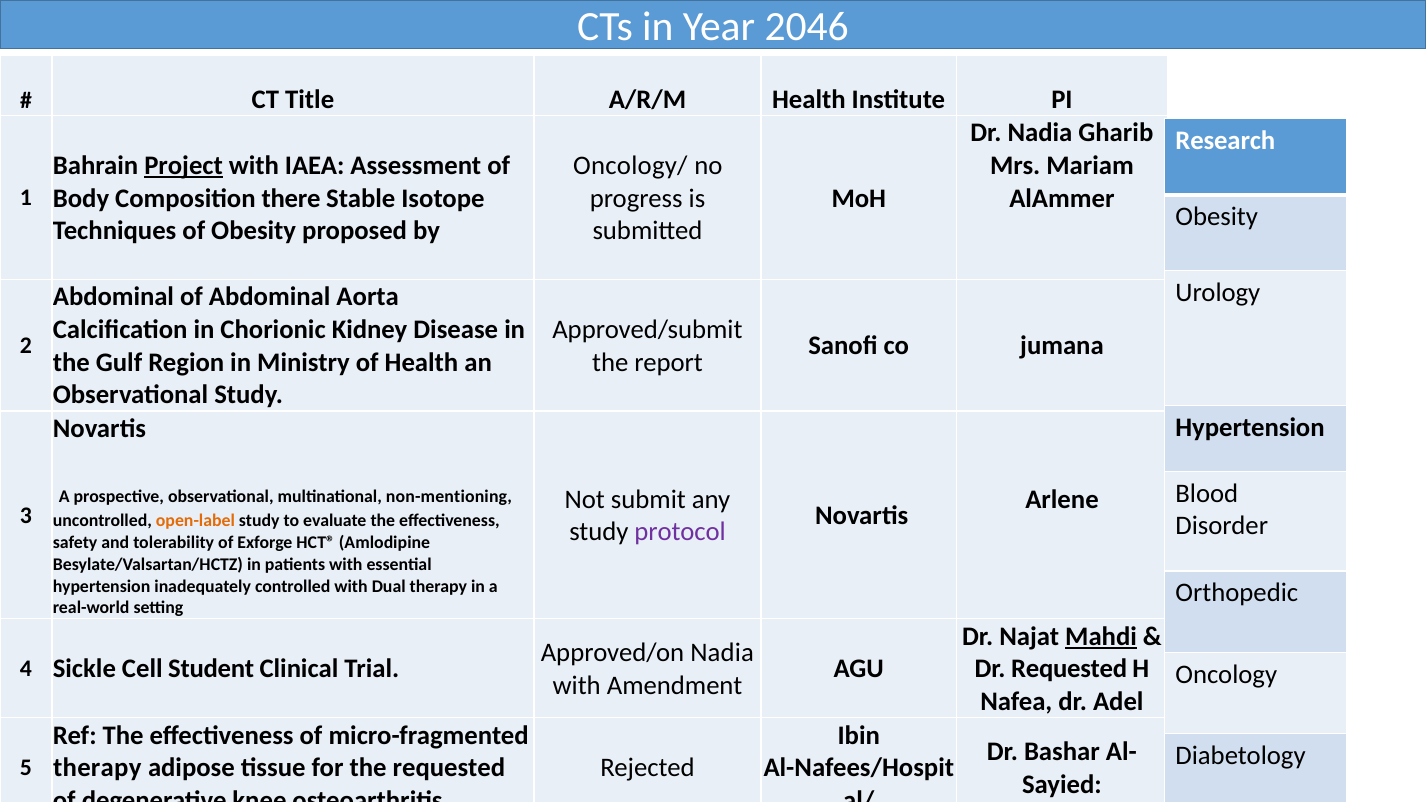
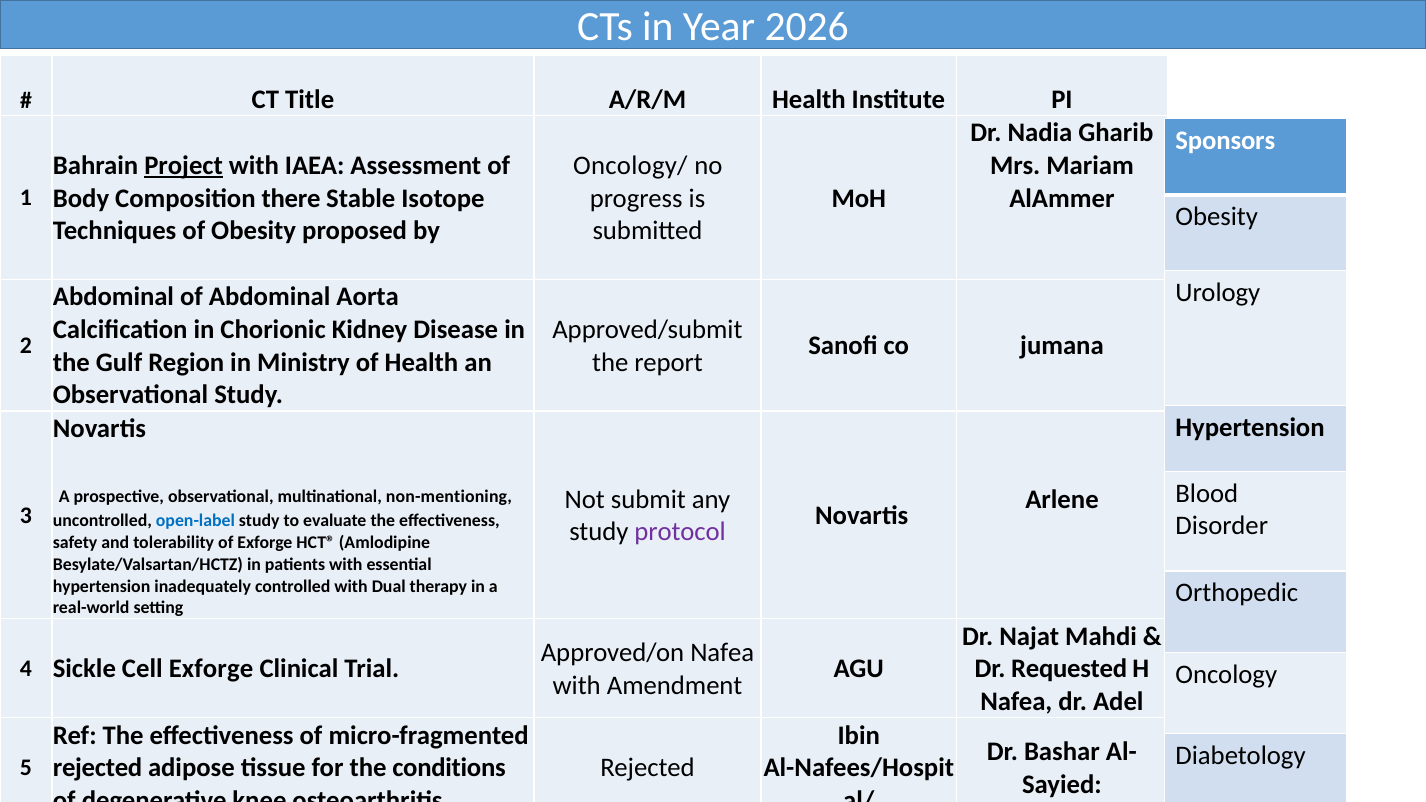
2046: 2046 -> 2026 (807, 27)
Research: Research -> Sponsors (1225, 141)
open-label colour: orange -> blue (195, 521)
Mahdi underline: present -> none (1101, 636)
Approved/on Nadia: Nadia -> Nafea (722, 653)
Cell Student: Student -> Exforge (211, 669)
therapy: therapy -> rejected (98, 768)
the requested: requested -> conditions (449, 768)
